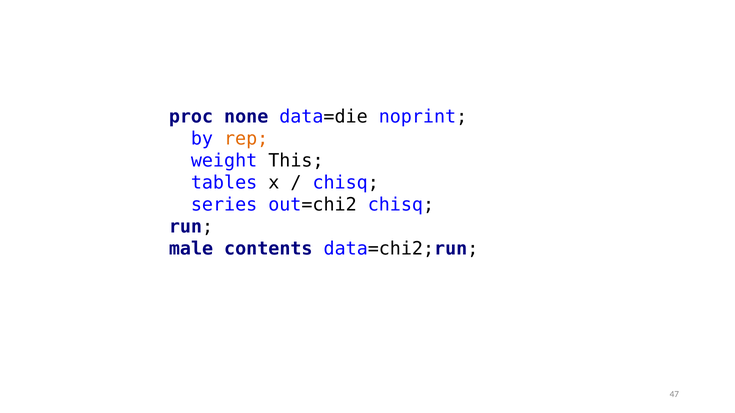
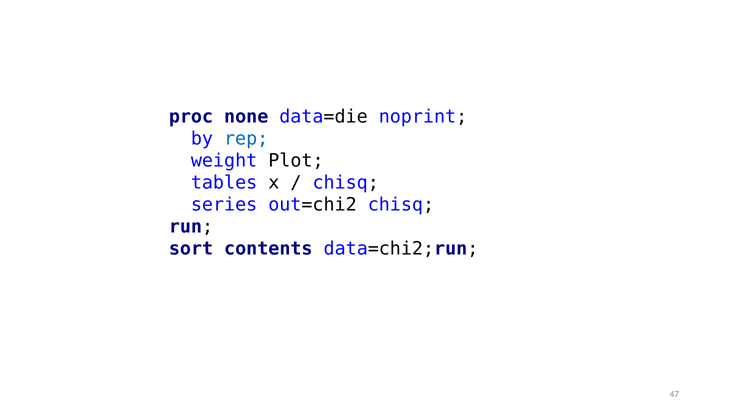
rep colour: orange -> blue (246, 139)
This: This -> Plot (296, 161)
male: male -> sort (191, 249)
